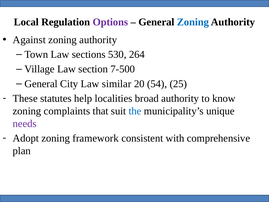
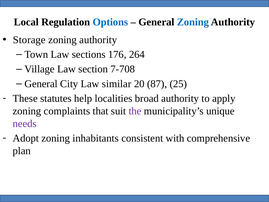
Options colour: purple -> blue (110, 22)
Against: Against -> Storage (29, 40)
530: 530 -> 176 (117, 54)
7-500: 7-500 -> 7-708 (123, 69)
54: 54 -> 87 (157, 84)
know: know -> apply (224, 98)
the colour: blue -> purple (135, 111)
framework: framework -> inhabitants (96, 138)
